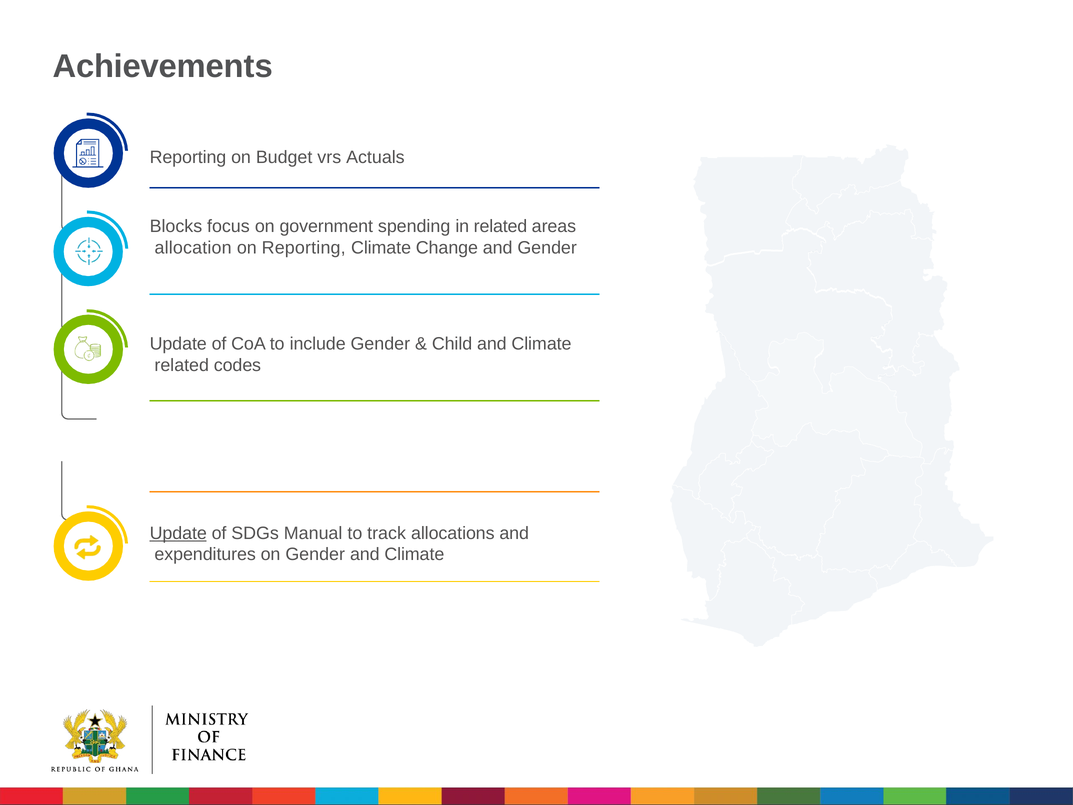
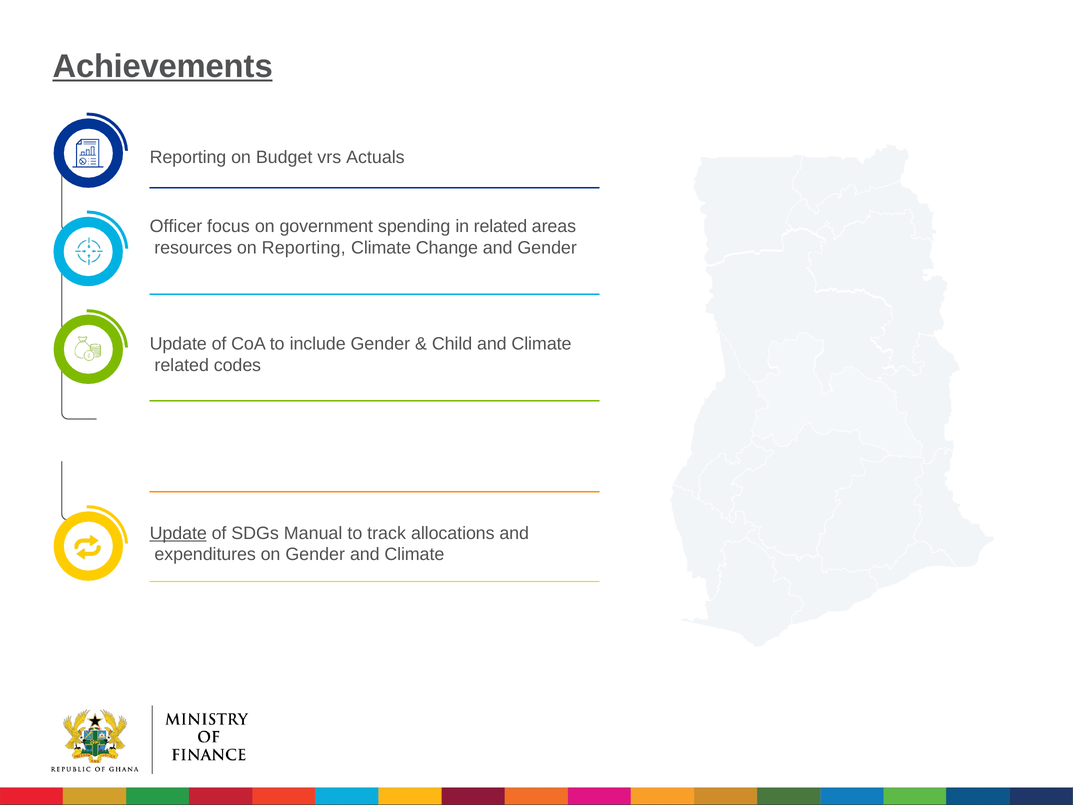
Achievements underline: none -> present (163, 67)
Blocks: Blocks -> Officer (176, 227)
allocation: allocation -> resources (193, 248)
